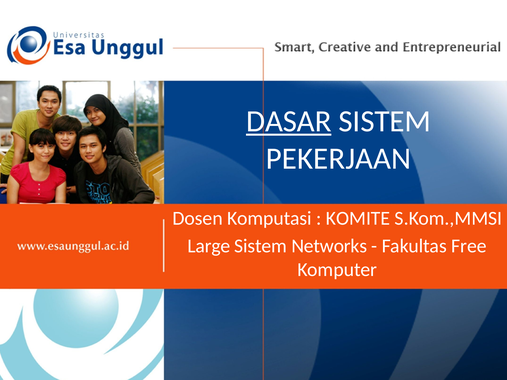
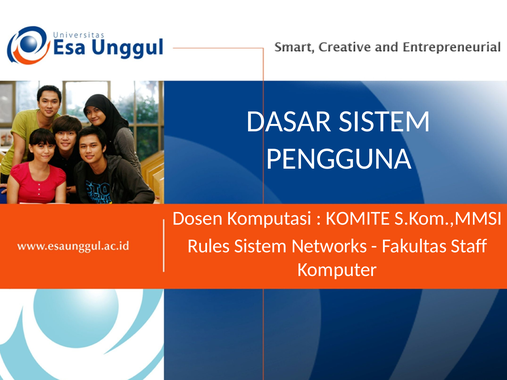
DASAR underline: present -> none (289, 121)
PEKERJAAN: PEKERJAAN -> PENGGUNA (339, 159)
Large: Large -> Rules (209, 246)
Free: Free -> Staff (469, 246)
